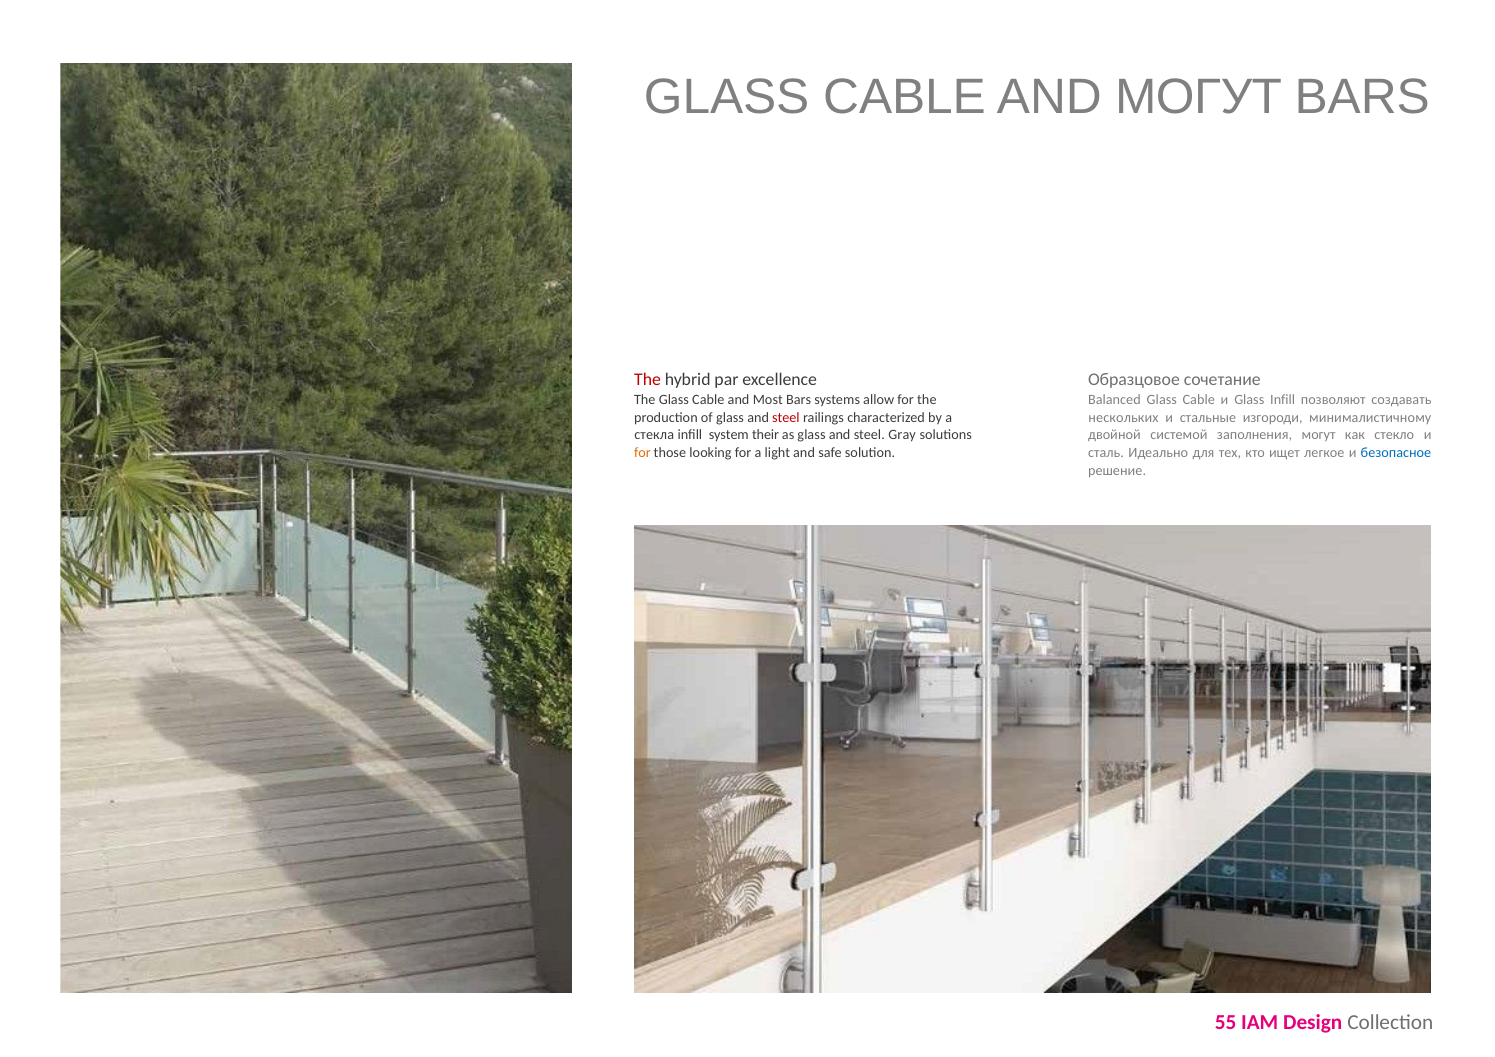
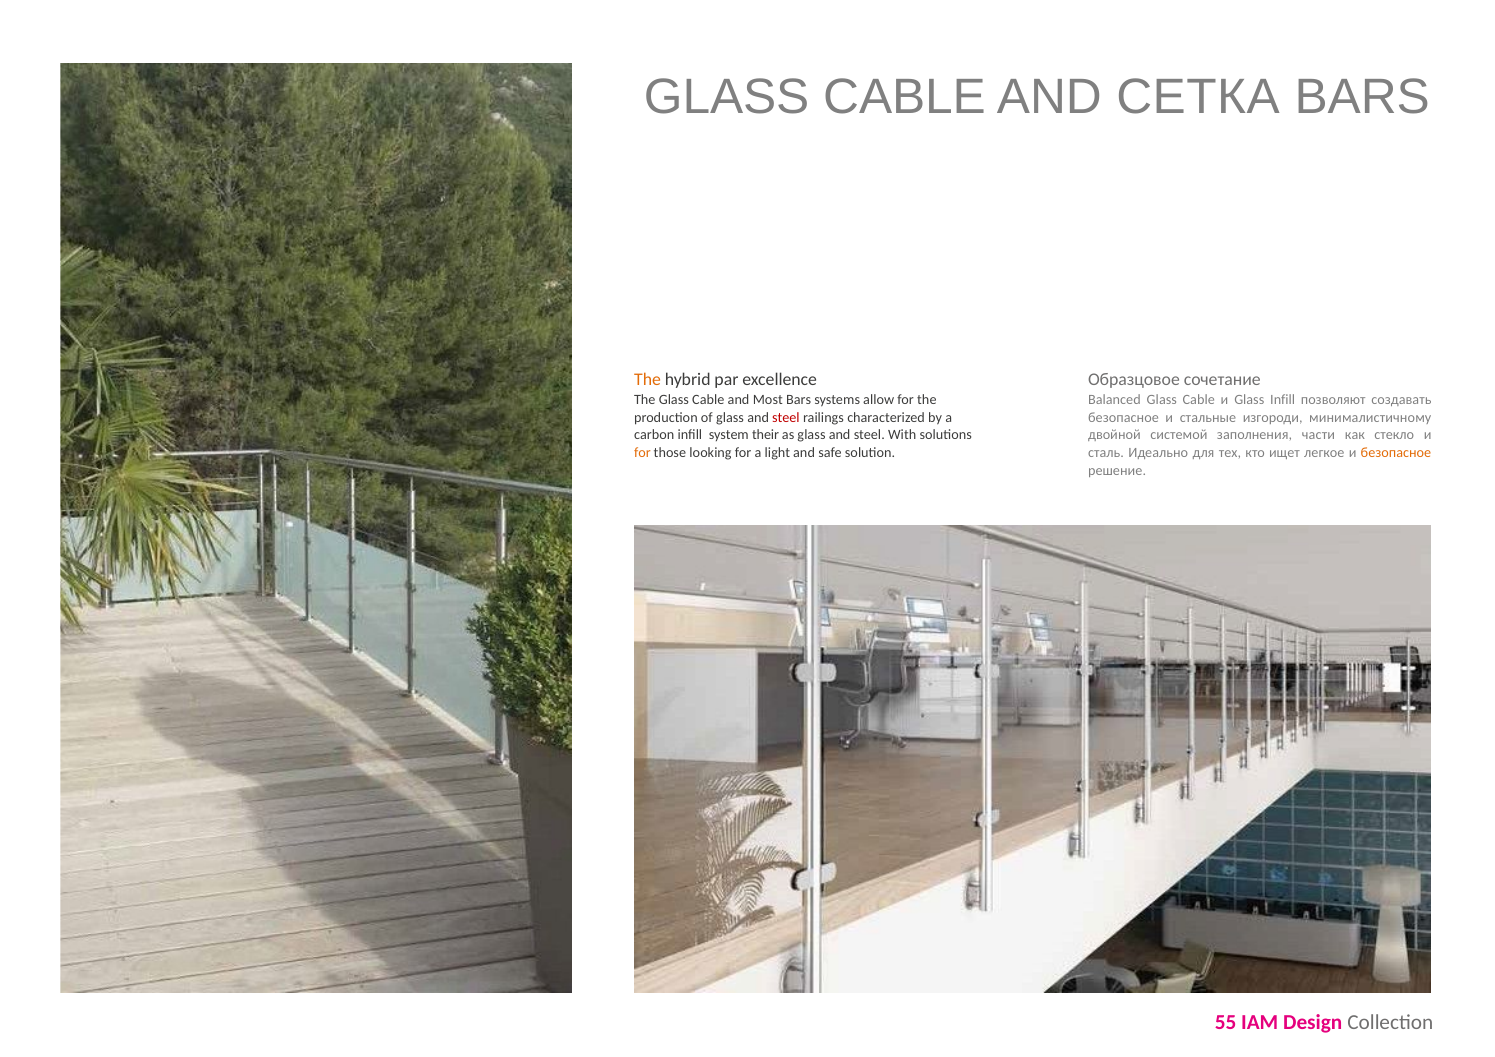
AND МОГУТ: МОГУТ -> СЕТКА (1198, 97)
The colour: red -> orange (648, 380)
нескольких: нескольких -> безопасное (1124, 418)
стекла: стекла -> carbon (654, 435)
Gray: Gray -> With (902, 435)
заполнения могут: могут -> части (1319, 435)
безопасное colour: blue -> orange (1396, 453)
